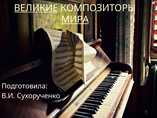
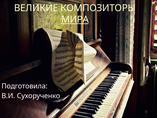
ВЕЛИКИЕ underline: present -> none (36, 8)
